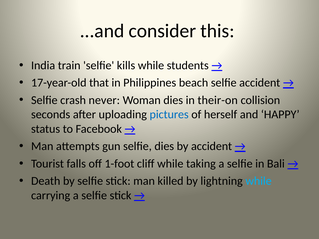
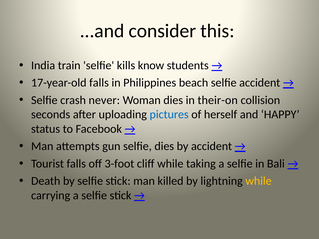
kills while: while -> know (151, 65)
17-year-old that: that -> falls (99, 83)
1-foot: 1-foot -> 3-foot (119, 164)
while colour: light blue -> yellow (259, 181)
